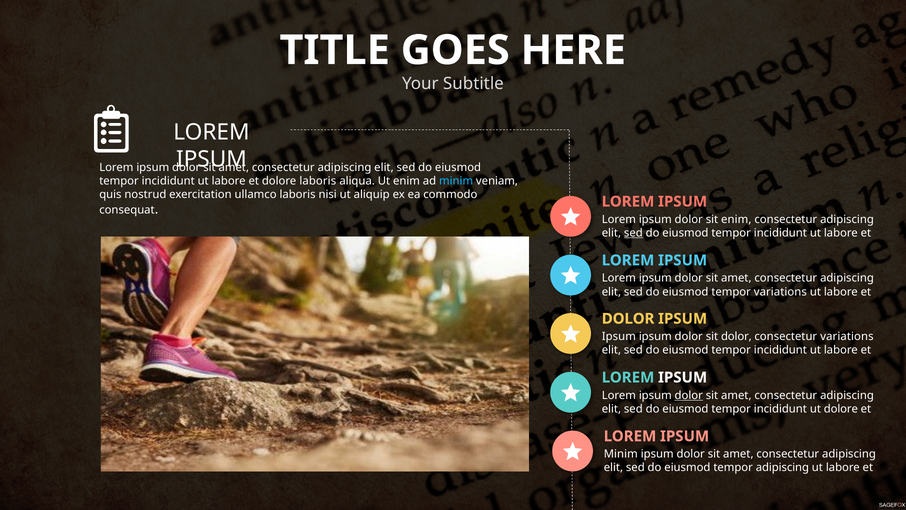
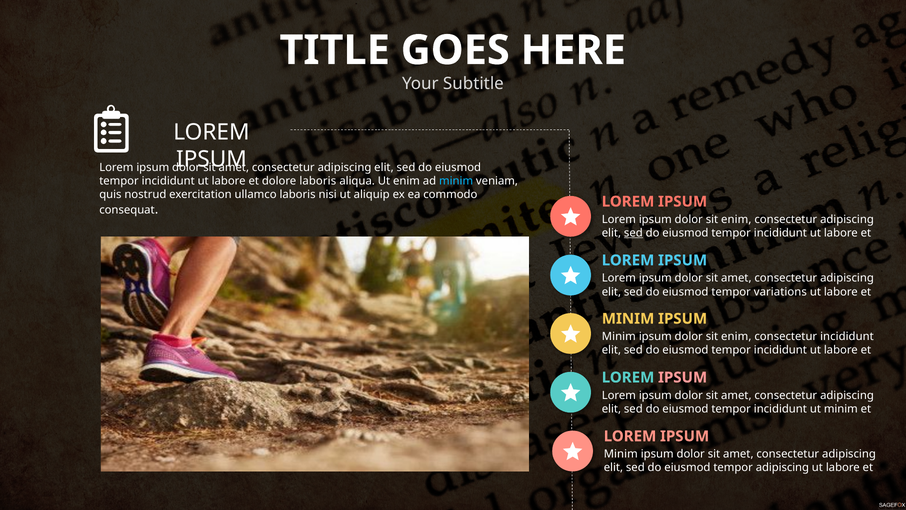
DOLOR: DOLOR -> MINIM (628, 319)
Ipsum: Ipsum -> Minim (619, 336)
dolor: dolor -> enim (736, 336)
consectetur variations: variations -> incididunt (847, 336)
IPSUM colour: white -> pink (683, 377)
dolor underline: present -> none (689, 395)
ut dolore: dolore -> minim (841, 409)
